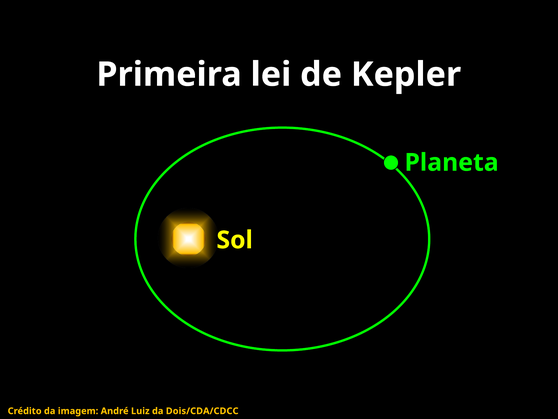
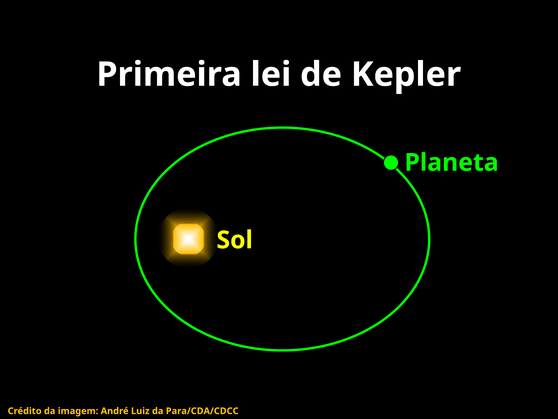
Dois/CDA/CDCC: Dois/CDA/CDCC -> Para/CDA/CDCC (202, 411)
